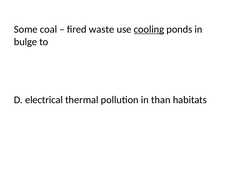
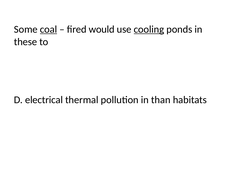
coal underline: none -> present (48, 29)
waste: waste -> would (102, 29)
bulge: bulge -> these (26, 42)
